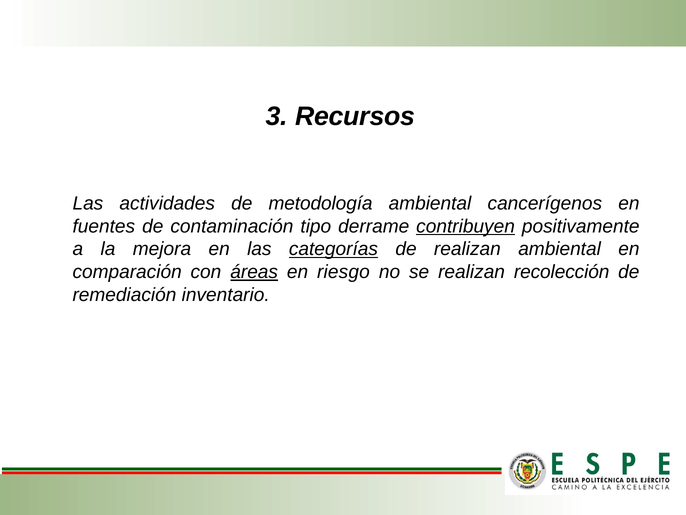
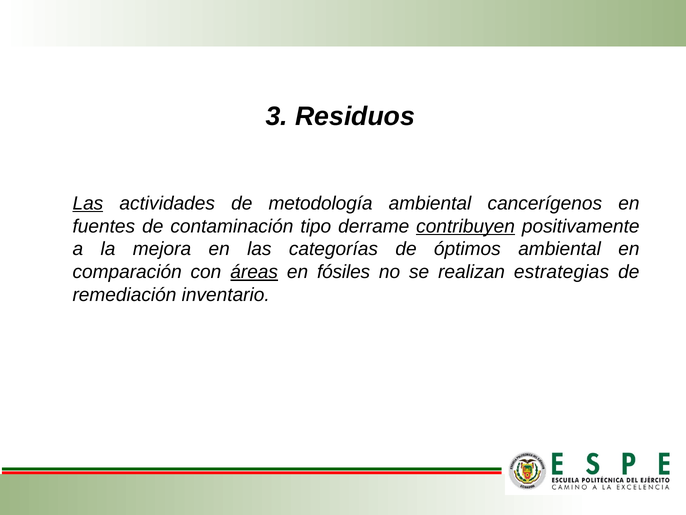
Recursos: Recursos -> Residuos (355, 116)
Las underline: none -> present (88, 203)
categorías underline: present -> none (333, 249)
de realizan: realizan -> óptimos (467, 249)
riesgo: riesgo -> fósiles (344, 272)
recolección: recolección -> estrategias (562, 272)
